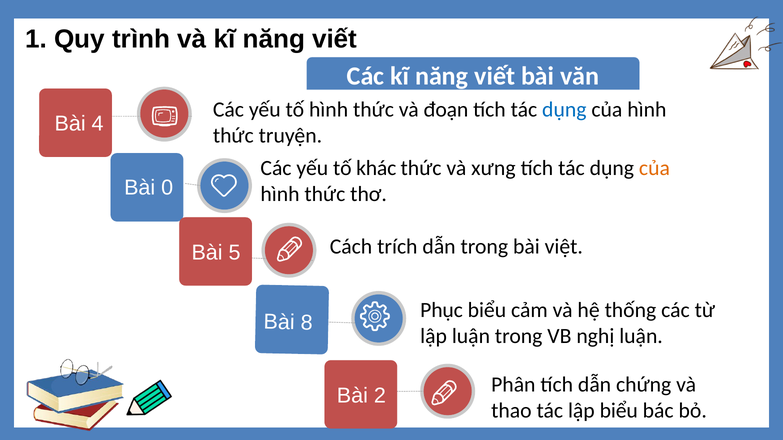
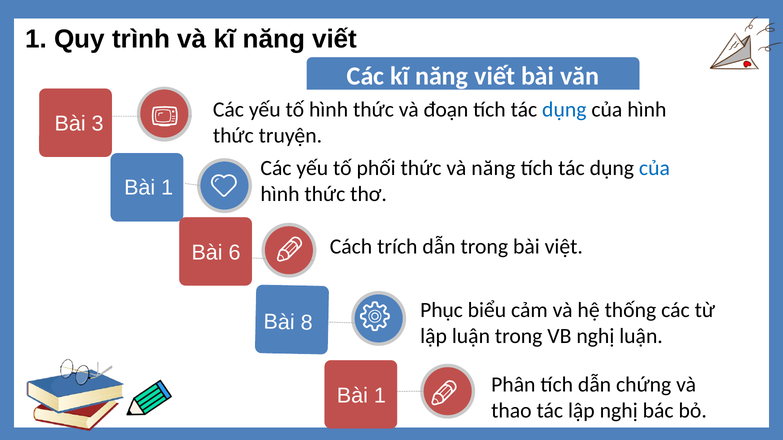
4: 4 -> 3 (98, 124)
khác: khác -> phối (376, 168)
và xưng: xưng -> năng (493, 168)
của colour: orange -> blue (654, 168)
0: 0 -> 1 (167, 188)
5: 5 -> 6 (235, 253)
2: 2 -> 1 (380, 396)
lập biểu: biểu -> nghị (619, 411)
